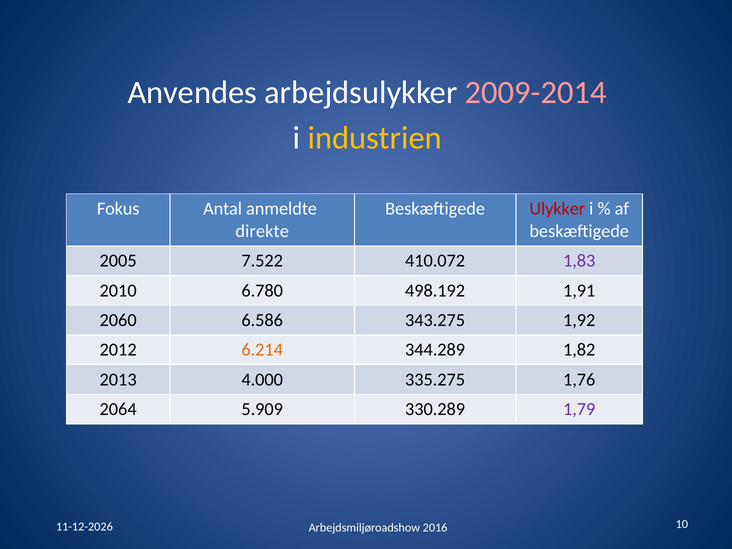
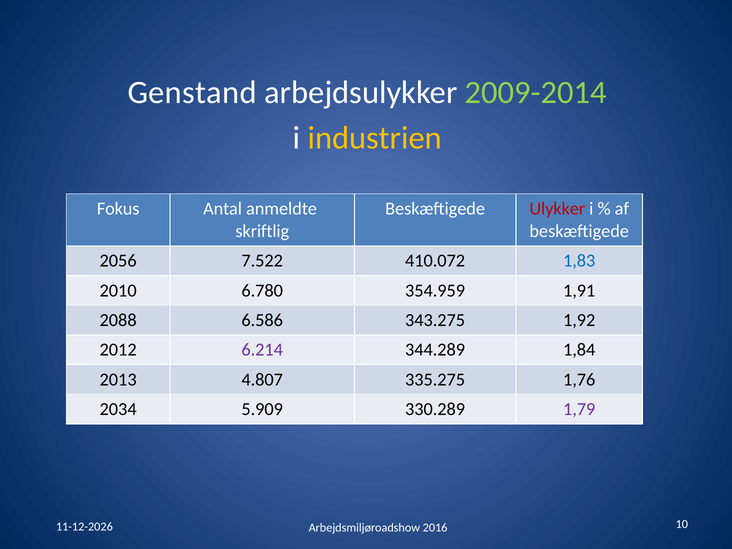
Anvendes: Anvendes -> Genstand (192, 92)
2009-2014 colour: pink -> light green (536, 92)
direkte: direkte -> skriftlig (262, 231)
2005: 2005 -> 2056 (118, 261)
1,83 colour: purple -> blue (579, 261)
498.192: 498.192 -> 354.959 (435, 291)
2060: 2060 -> 2088 (118, 320)
6.214 colour: orange -> purple (262, 350)
1,82: 1,82 -> 1,84 (579, 350)
4.000: 4.000 -> 4.807 (262, 380)
2064: 2064 -> 2034 (118, 409)
